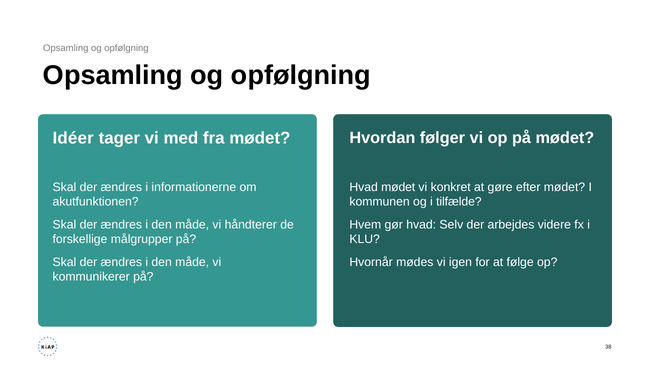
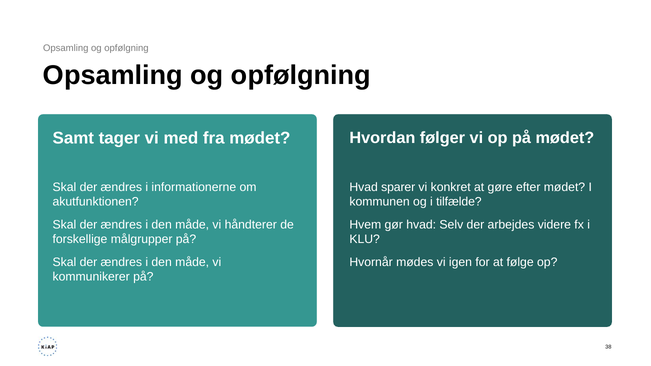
Idéer: Idéer -> Samt (73, 138)
Hvad mødet: mødet -> sparer (398, 187)
